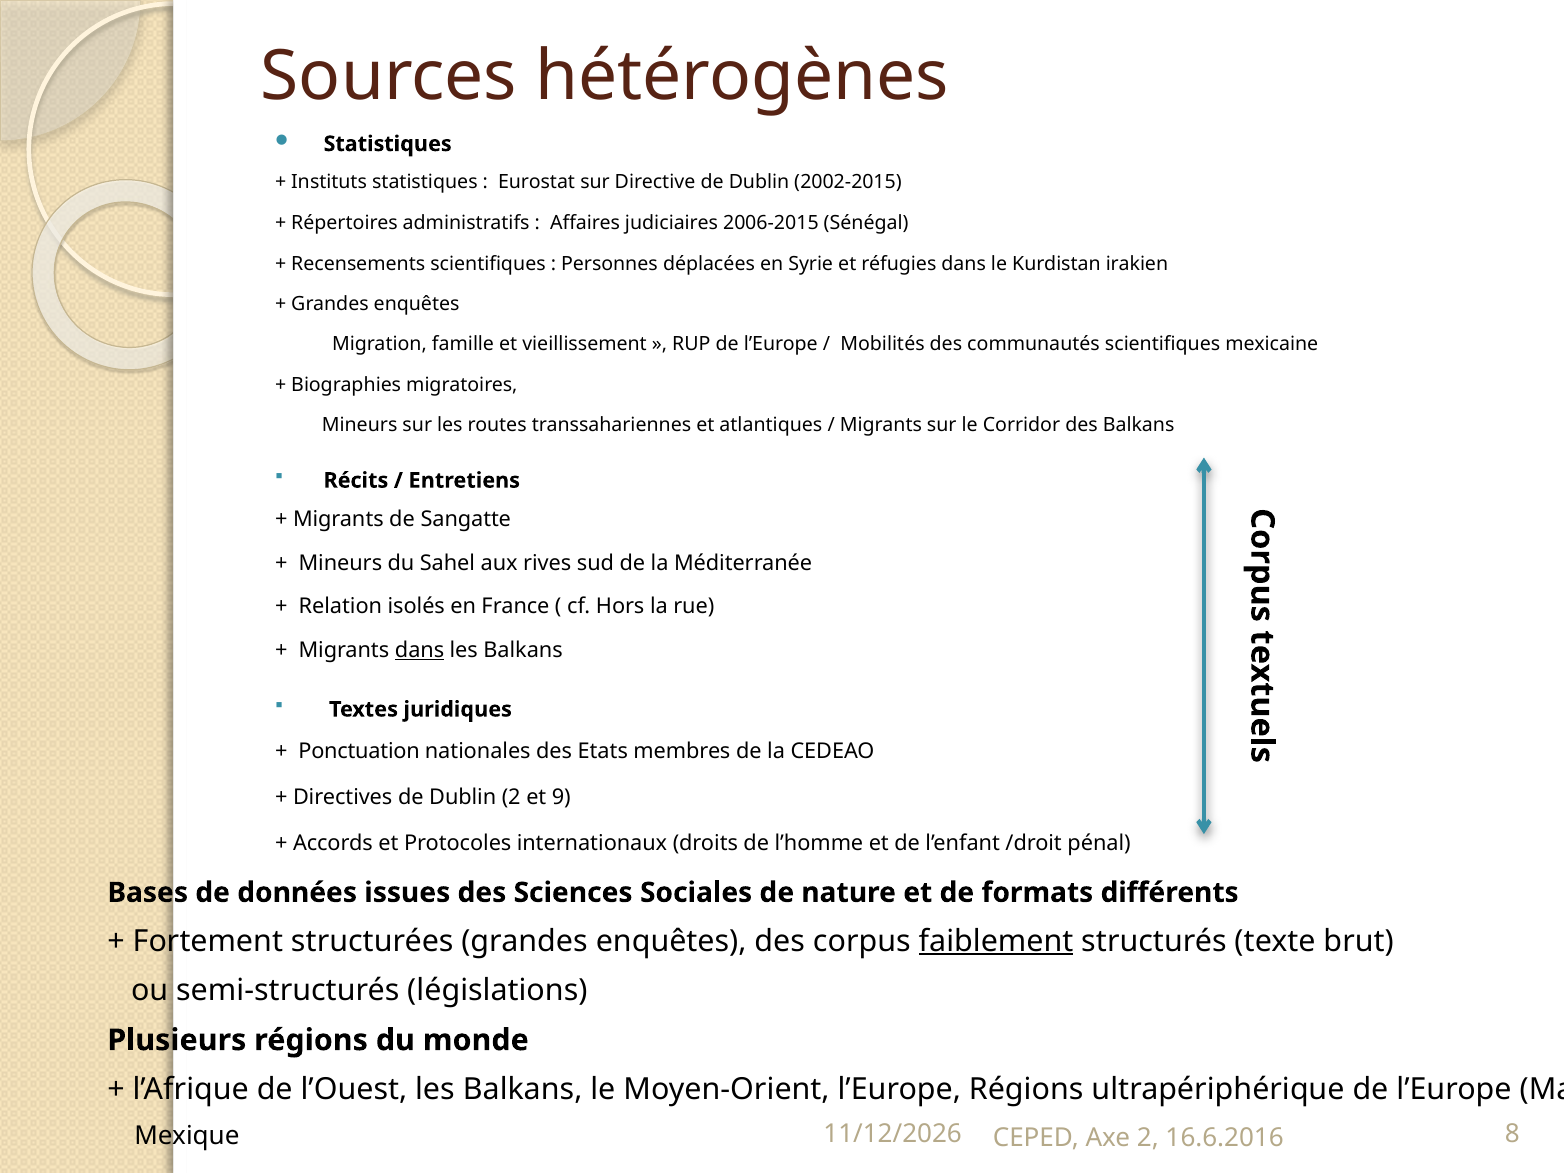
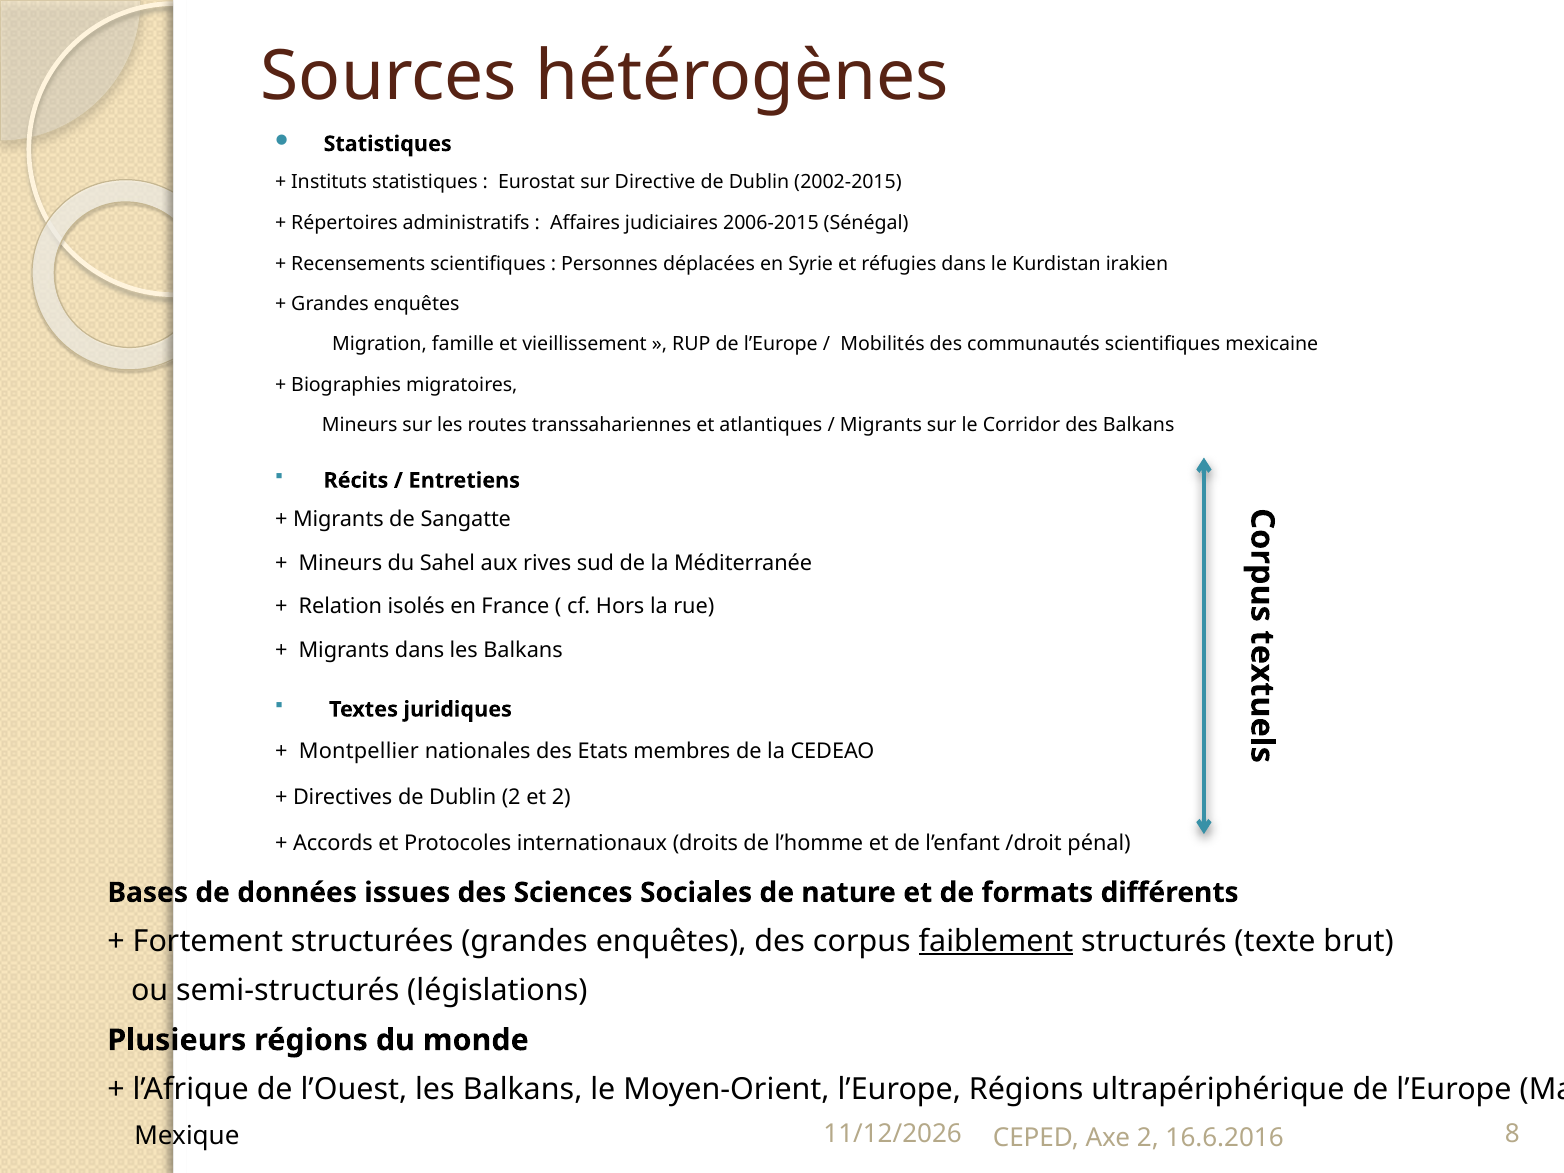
dans underline: present -> none (420, 650)
Ponctuation: Ponctuation -> Montpellier (359, 751)
et 9: 9 -> 2 (561, 797)
